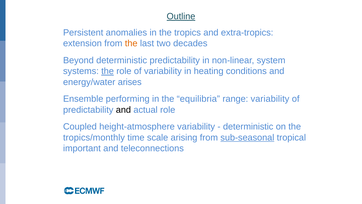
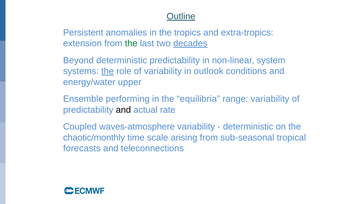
the colour: orange -> green (131, 43)
decades underline: none -> present (190, 43)
heating: heating -> outlook (209, 71)
arises: arises -> upper (130, 82)
actual role: role -> rate (168, 110)
height-atmosphere: height-atmosphere -> waves-atmosphere (137, 127)
tropics/monthly: tropics/monthly -> chaotic/monthly (94, 137)
sub-seasonal underline: present -> none (247, 137)
important: important -> forecasts (82, 148)
